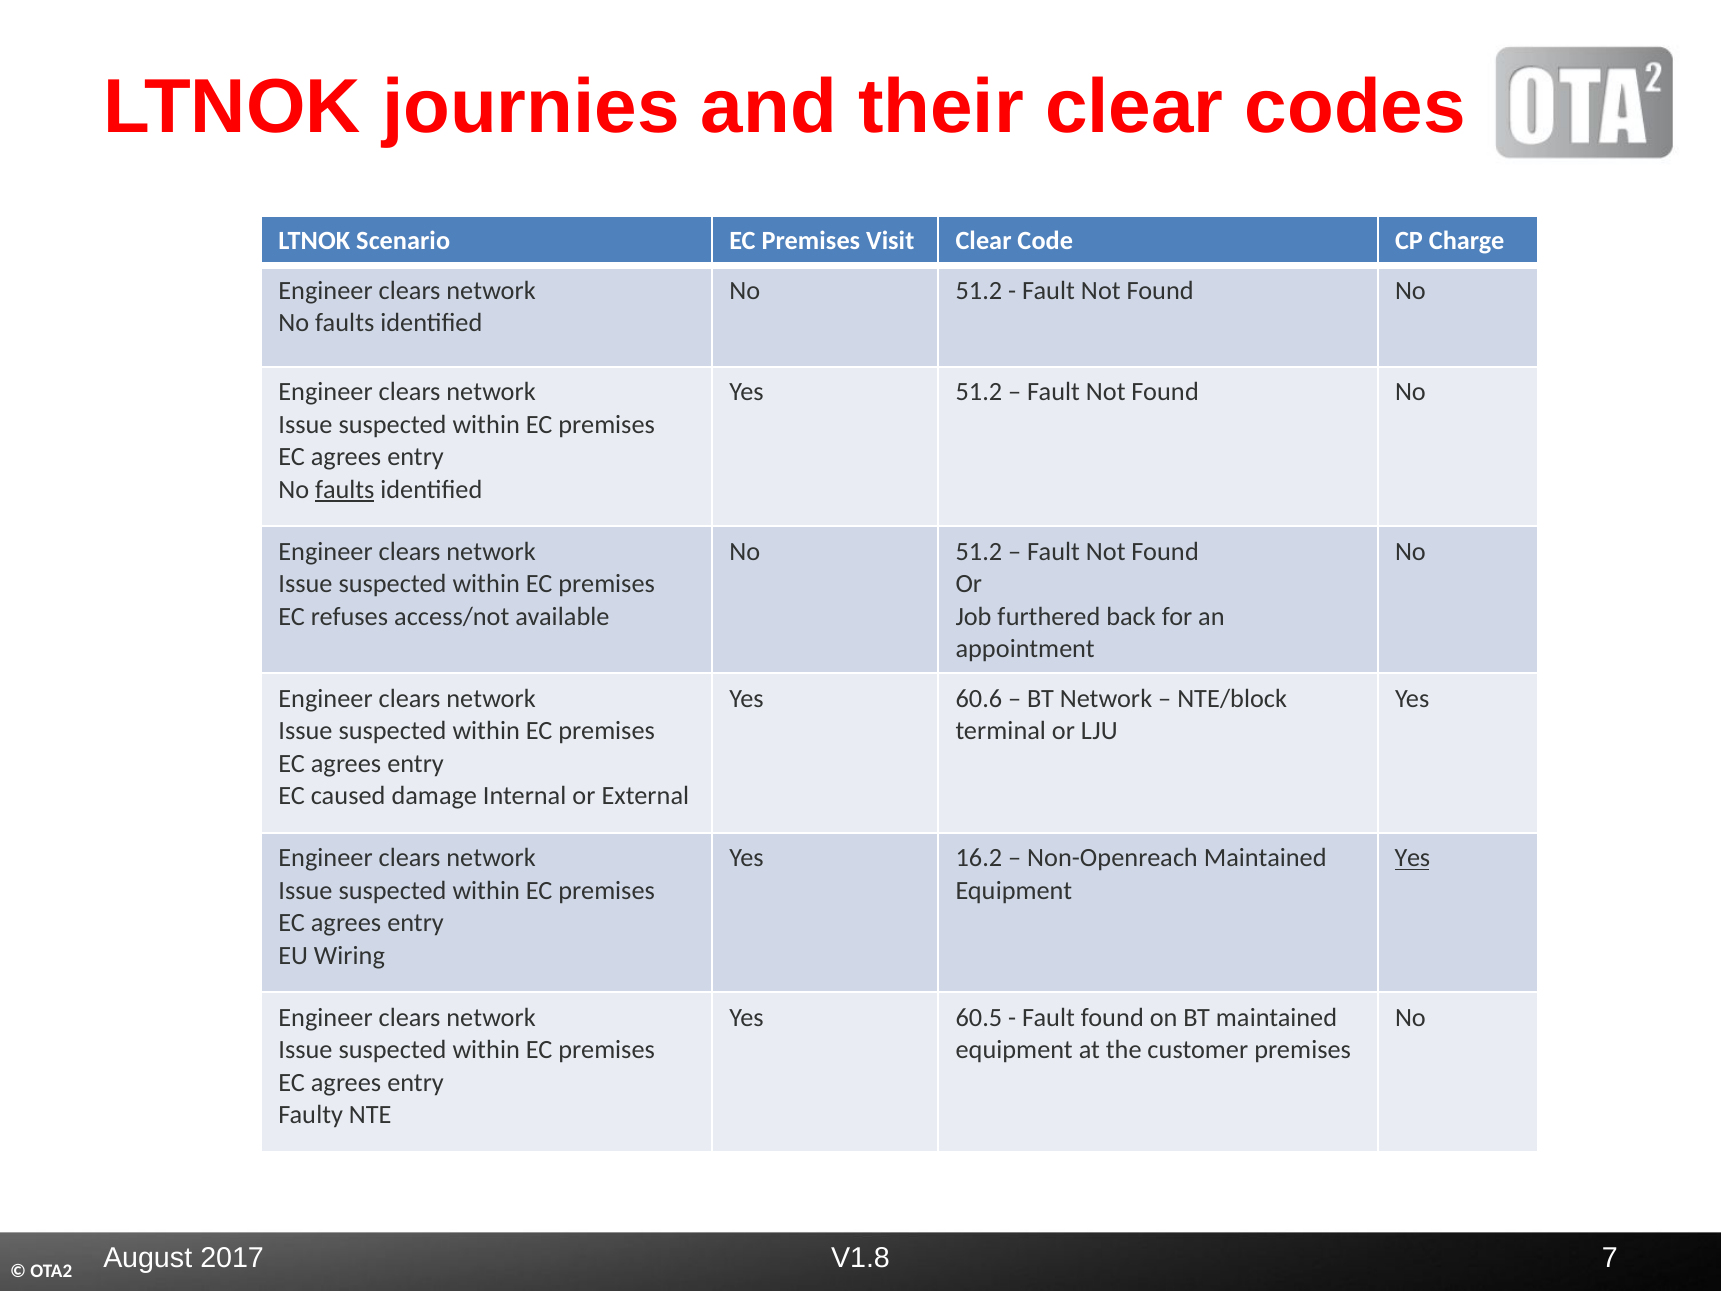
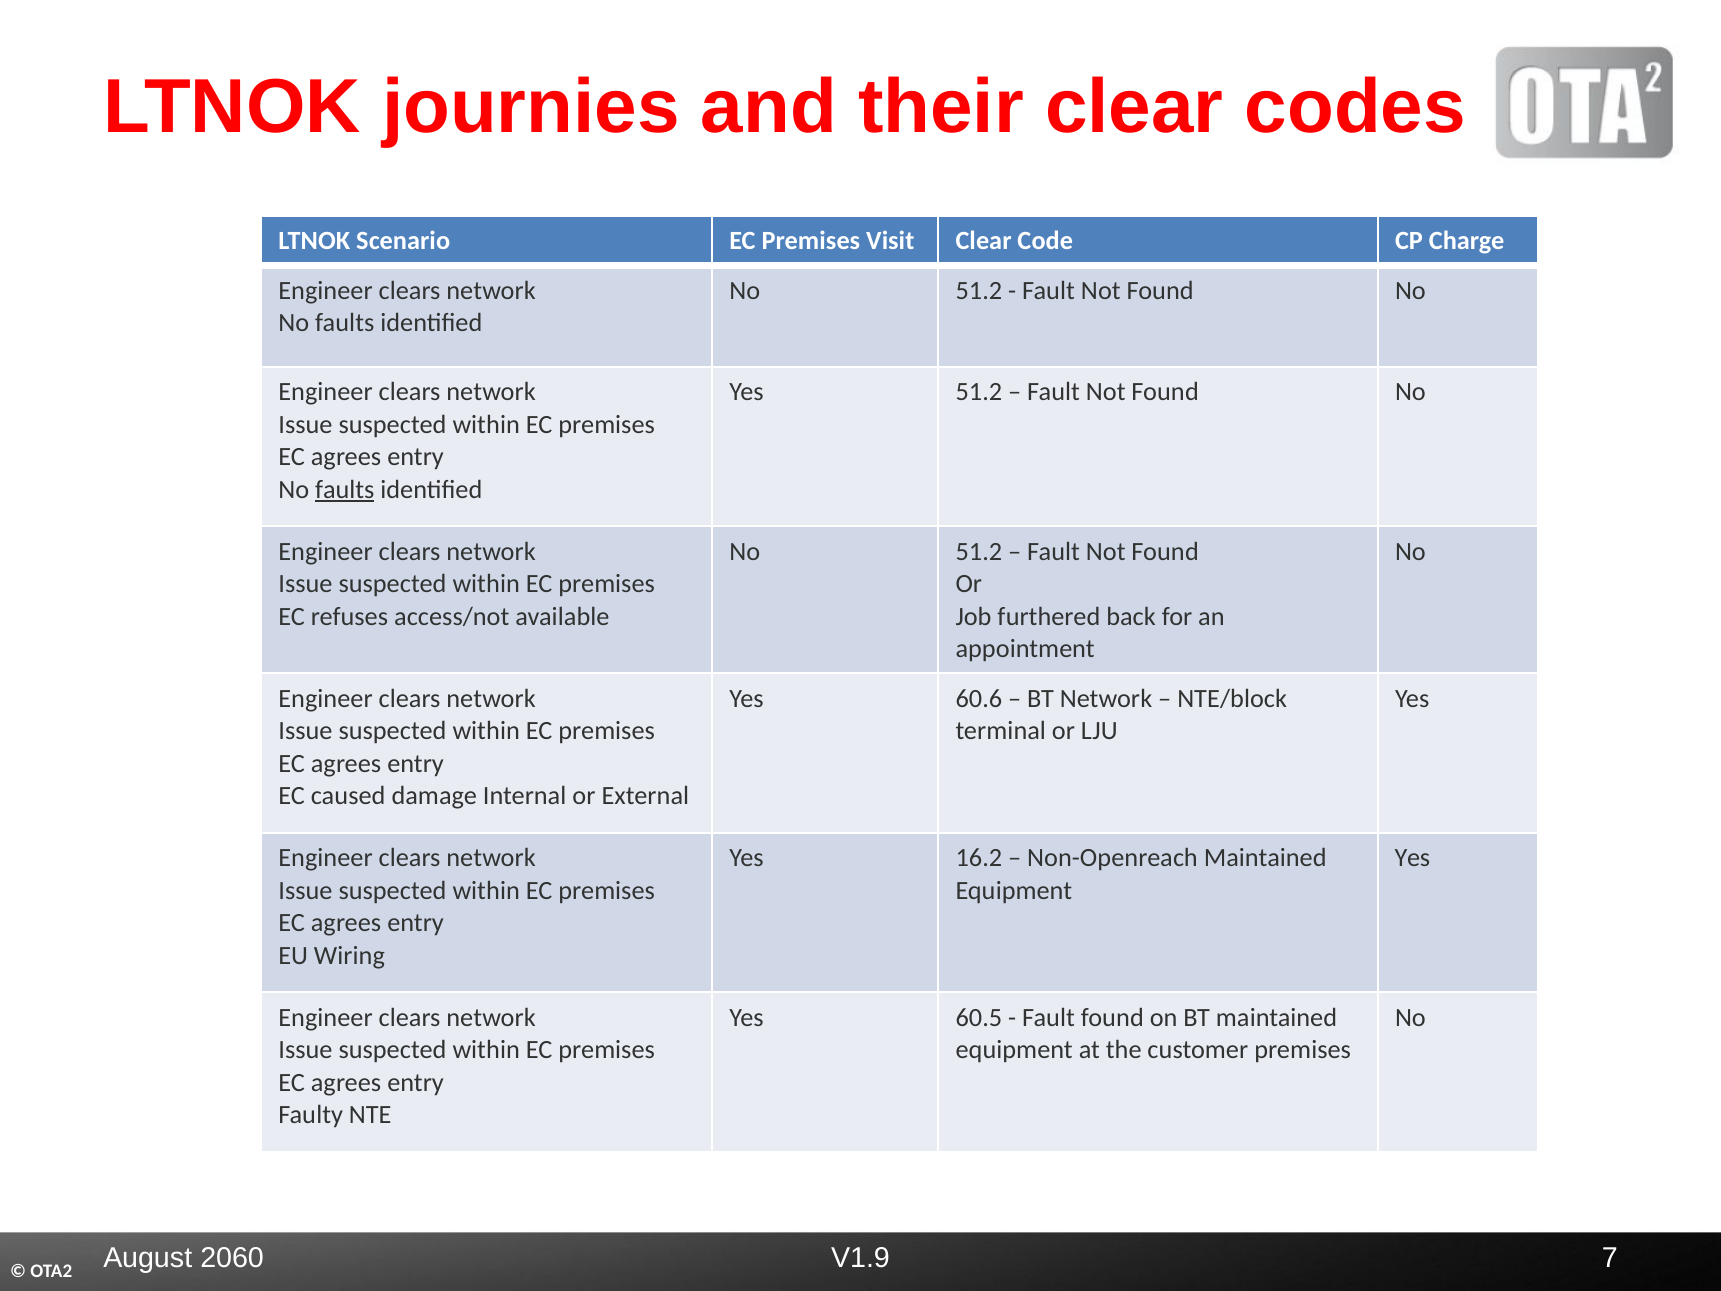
Yes underline: present -> none (1412, 858)
2017: 2017 -> 2060 (232, 1258)
V1.8: V1.8 -> V1.9 (860, 1258)
